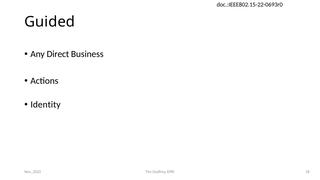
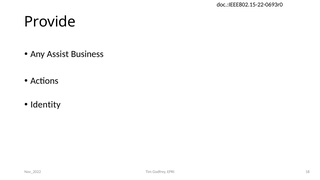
Guided: Guided -> Provide (50, 22)
Direct: Direct -> Assist (58, 54)
